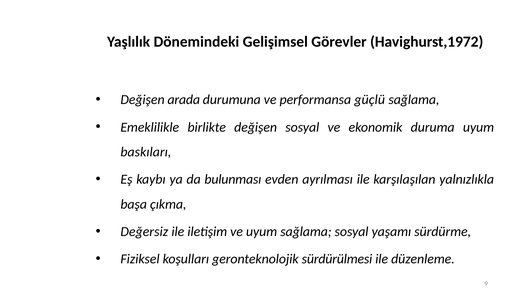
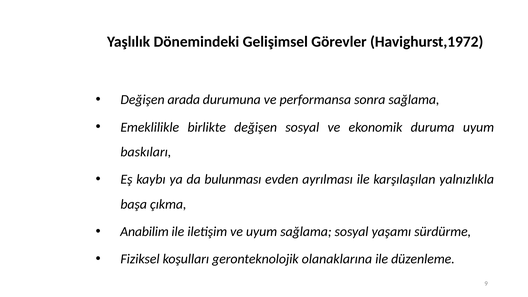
güçlü: güçlü -> sonra (370, 100)
Değersiz: Değersiz -> Anabilim (144, 232)
sürdürülmesi: sürdürülmesi -> olanaklarına (337, 259)
